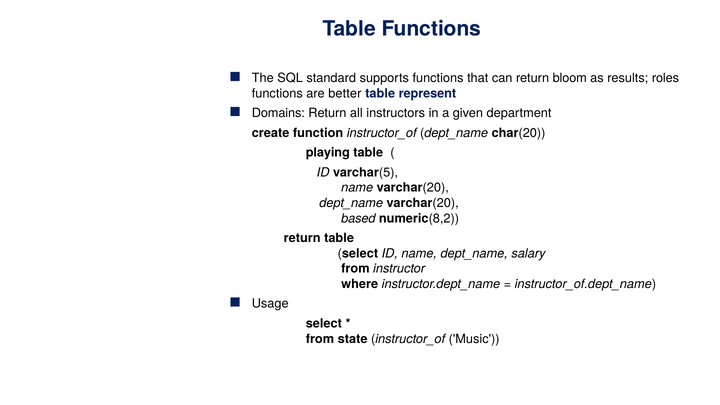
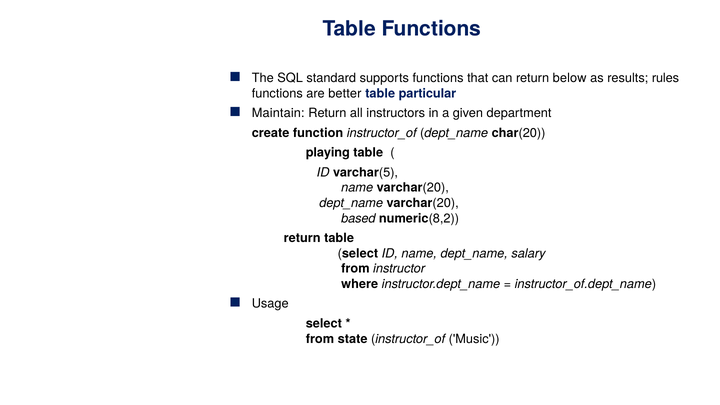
bloom: bloom -> below (570, 78)
roles: roles -> rules (665, 78)
represent: represent -> particular (427, 93)
Domains: Domains -> Maintain (278, 113)
